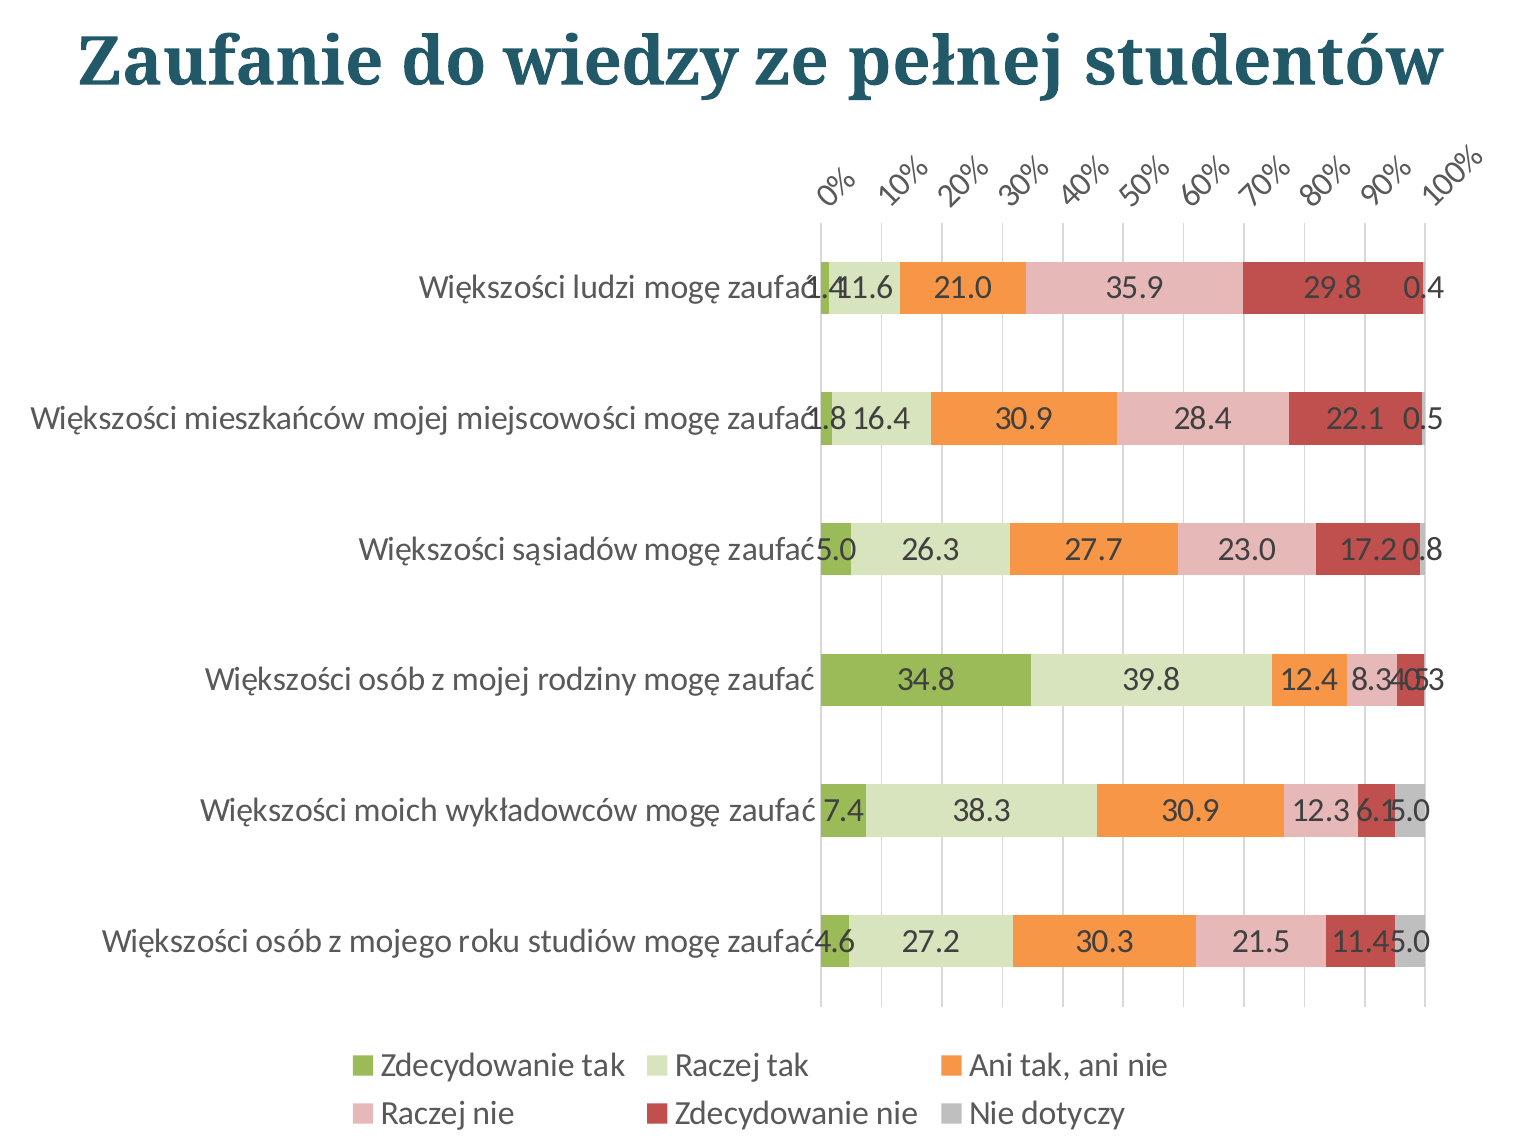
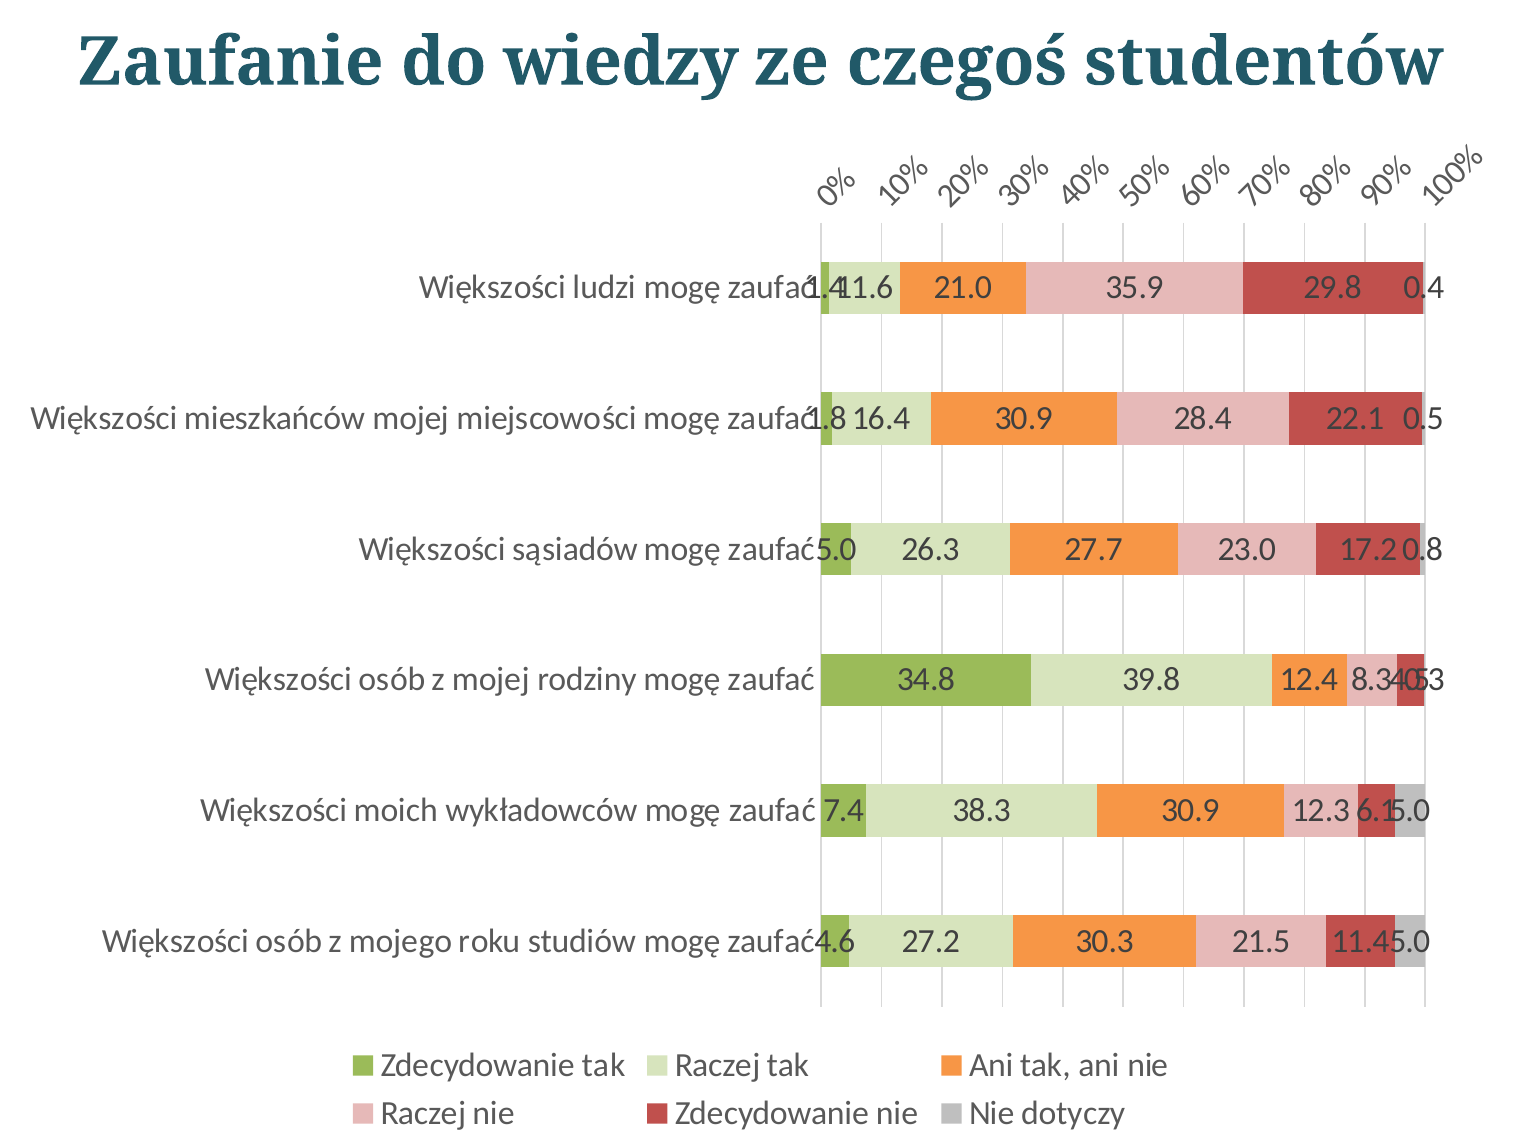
pełnej: pełnej -> czegoś (957, 62)
